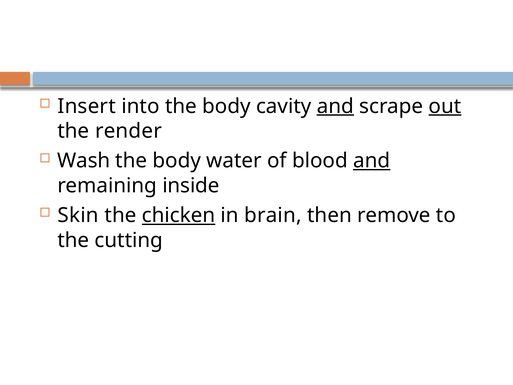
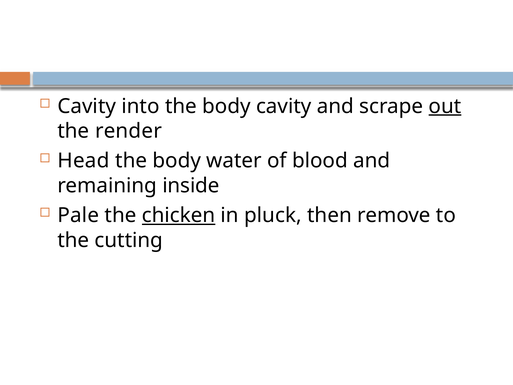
Insert: Insert -> Cavity (87, 106)
and underline: present -> none (335, 106)
Wash: Wash -> Head (84, 161)
and underline: present -> none (372, 161)
Skin: Skin -> Pale (78, 215)
brain: brain -> pluck (273, 215)
